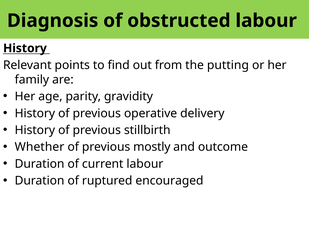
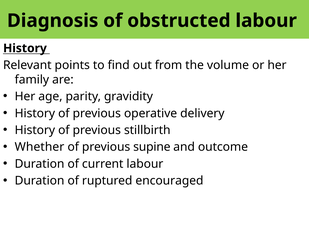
putting: putting -> volume (228, 65)
mostly: mostly -> supine (152, 147)
